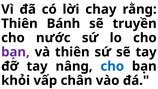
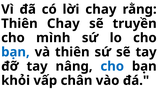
Thiên Bánh: Bánh -> Chay (63, 24)
nước: nước -> mình (53, 38)
bạn colour: purple -> blue (15, 52)
